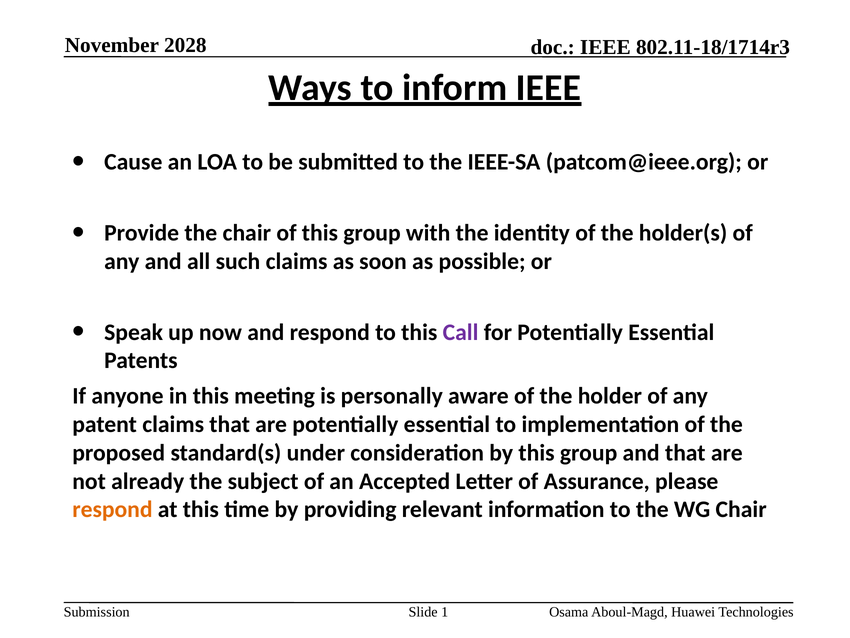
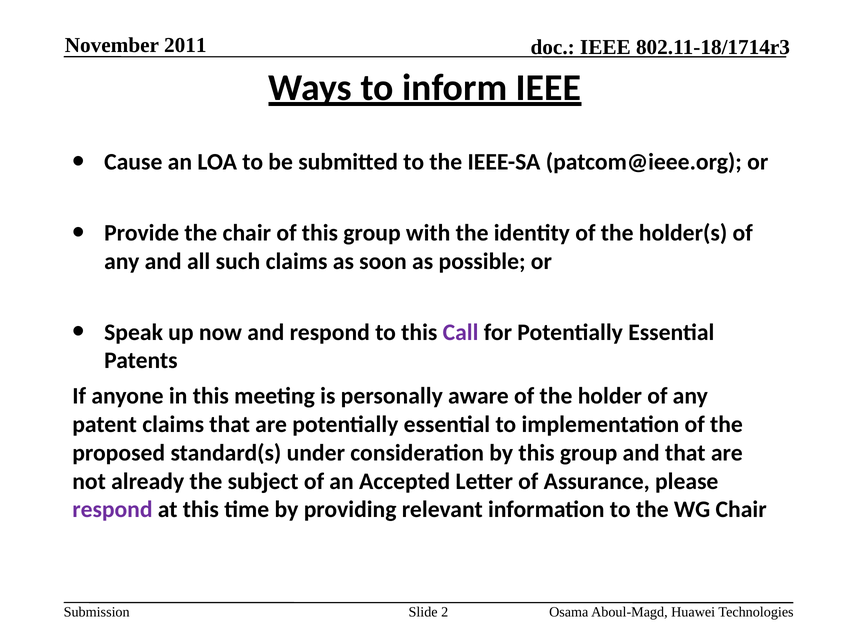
2028: 2028 -> 2011 (185, 45)
respond colour: orange -> purple (112, 509)
1: 1 -> 2 (445, 611)
